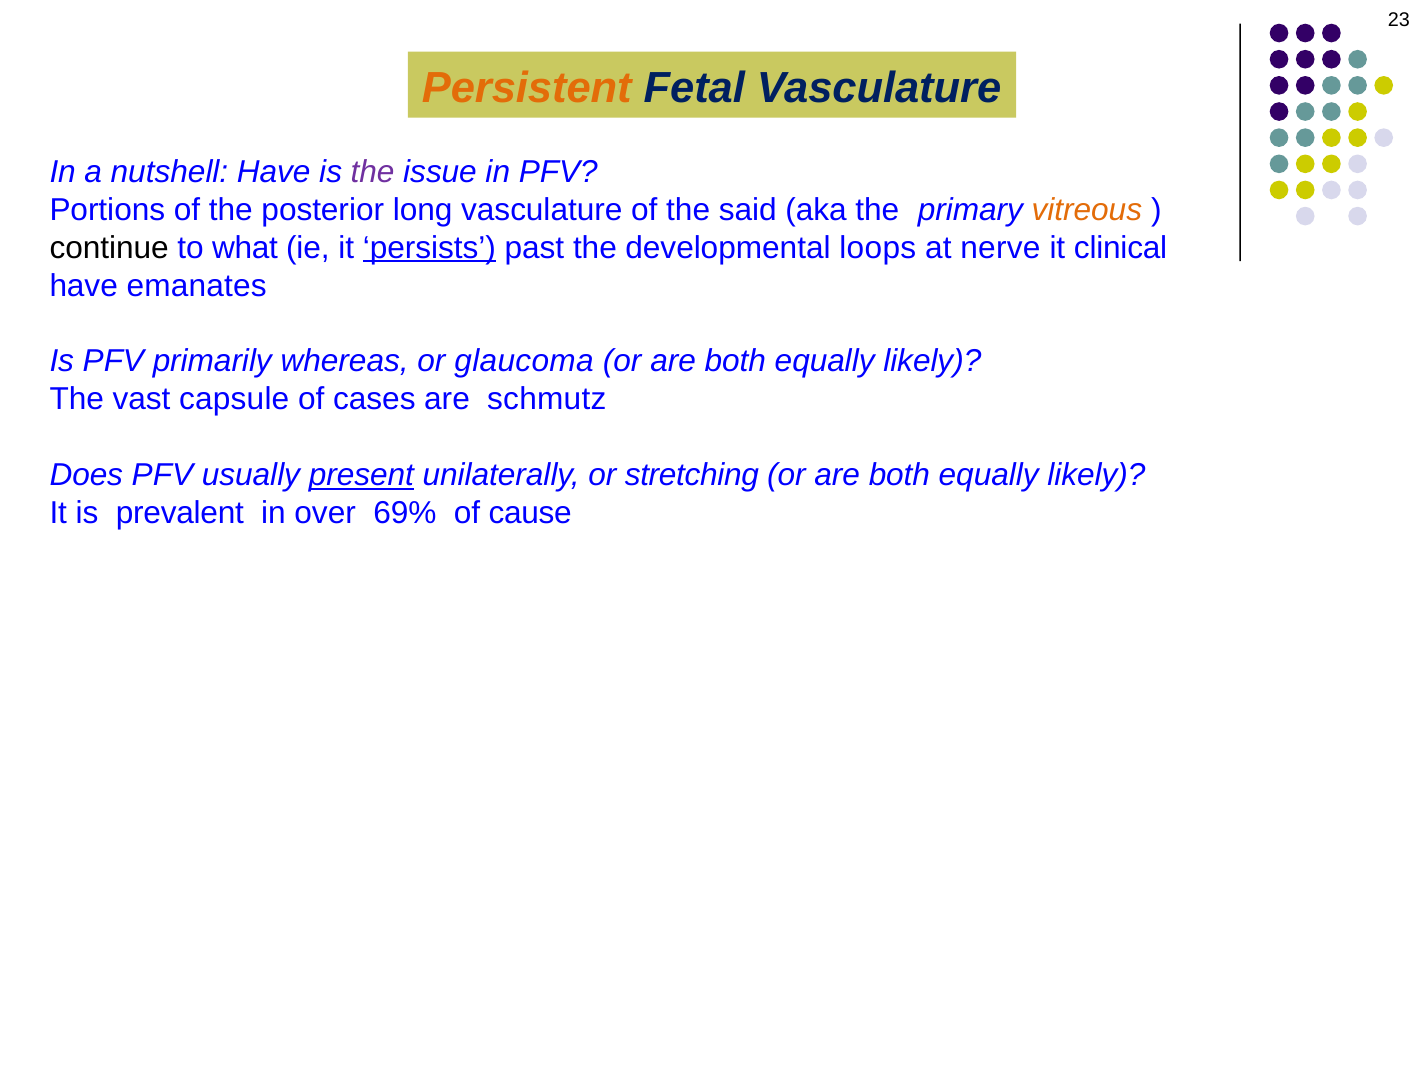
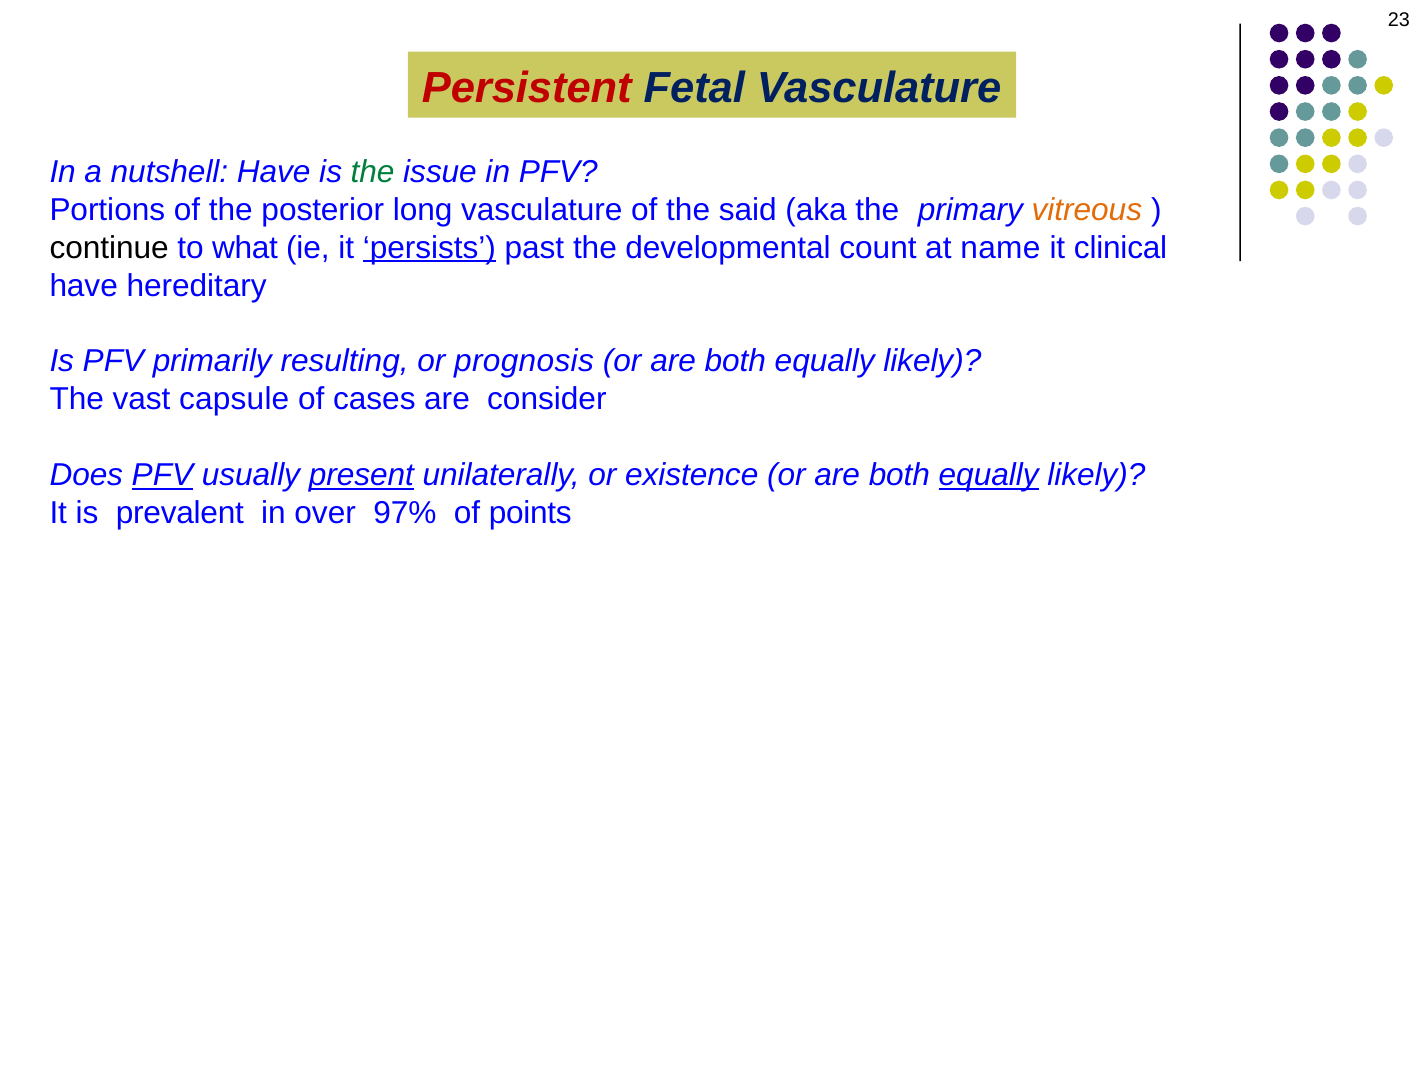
Persistent colour: orange -> red (527, 88)
the colour: purple -> green (373, 172)
loops: loops -> count (878, 248)
nerve: nerve -> name (1000, 248)
emanates: emanates -> hereditary (197, 286)
whereas: whereas -> resulting (345, 361)
glaucoma: glaucoma -> prognosis (524, 361)
schmutz: schmutz -> consider (547, 399)
PFV underline: none -> present (162, 475)
stretching: stretching -> existence (692, 475)
equally underline: none -> present (989, 475)
69%: 69% -> 97% (405, 513)
cause: cause -> points (530, 513)
